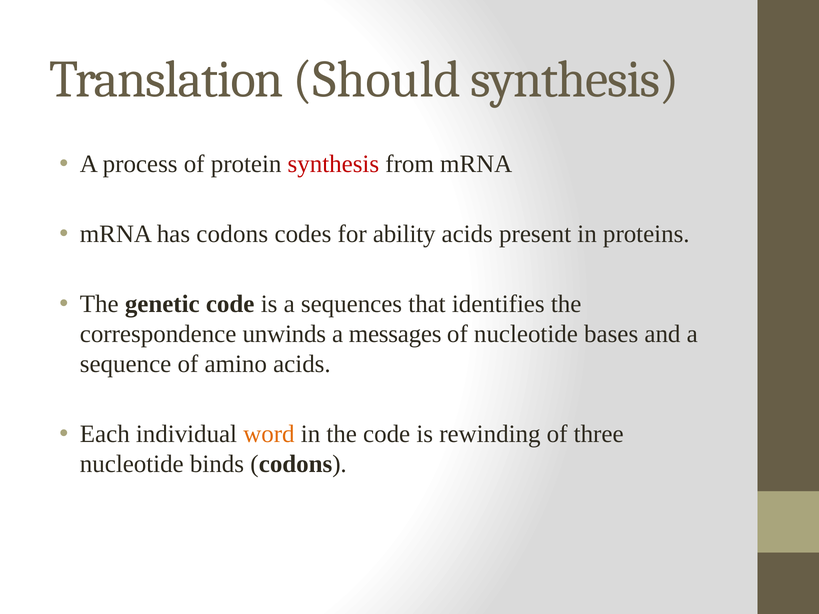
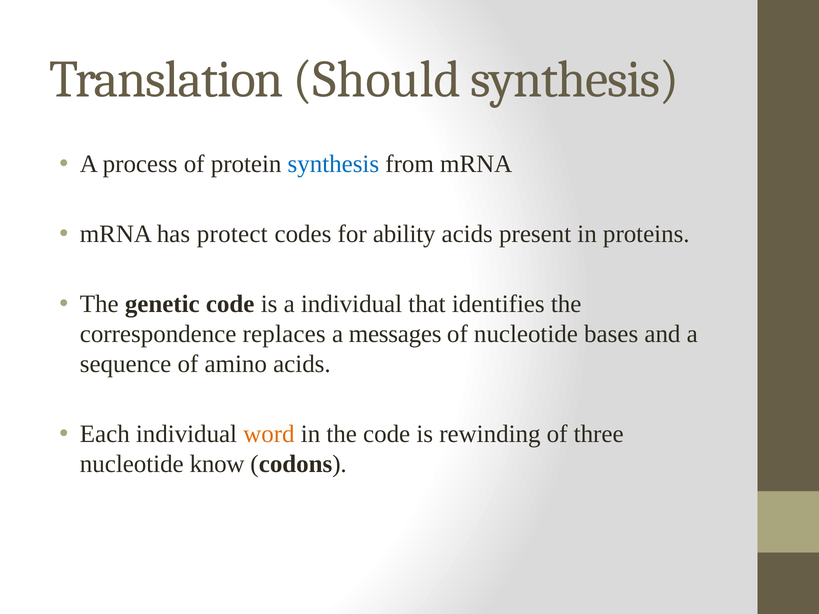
synthesis colour: red -> blue (333, 164)
has codons: codons -> protect (232, 234)
a sequences: sequences -> individual (352, 304)
unwinds: unwinds -> replaces (284, 334)
binds: binds -> know (217, 464)
